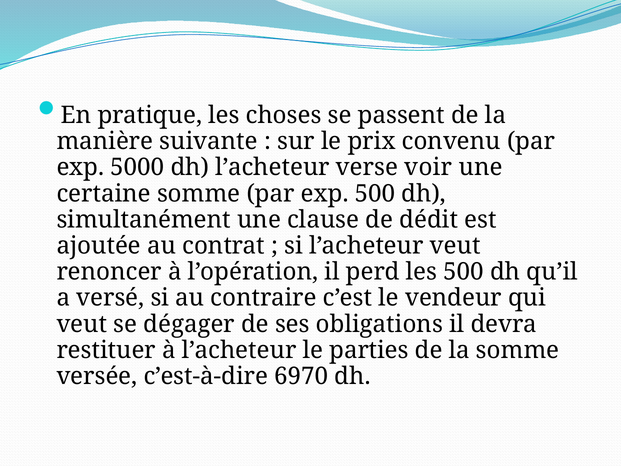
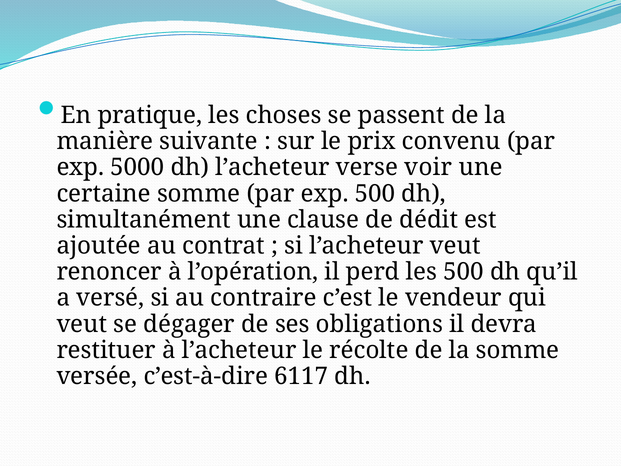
parties: parties -> récolte (369, 350)
6970: 6970 -> 6117 (301, 376)
